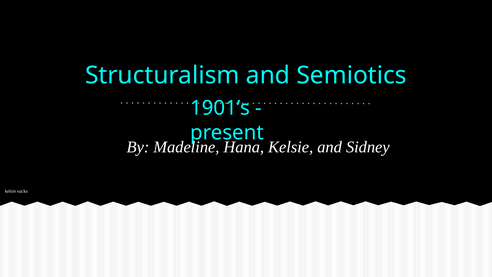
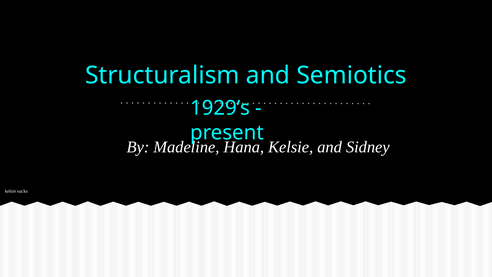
1901’s: 1901’s -> 1929’s (220, 108)
